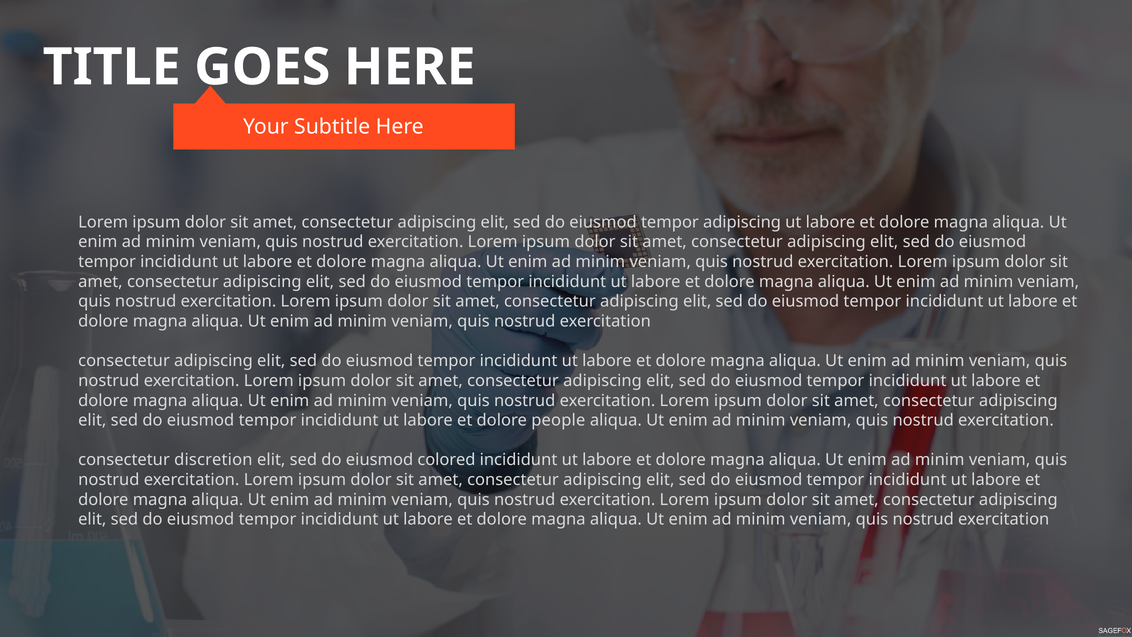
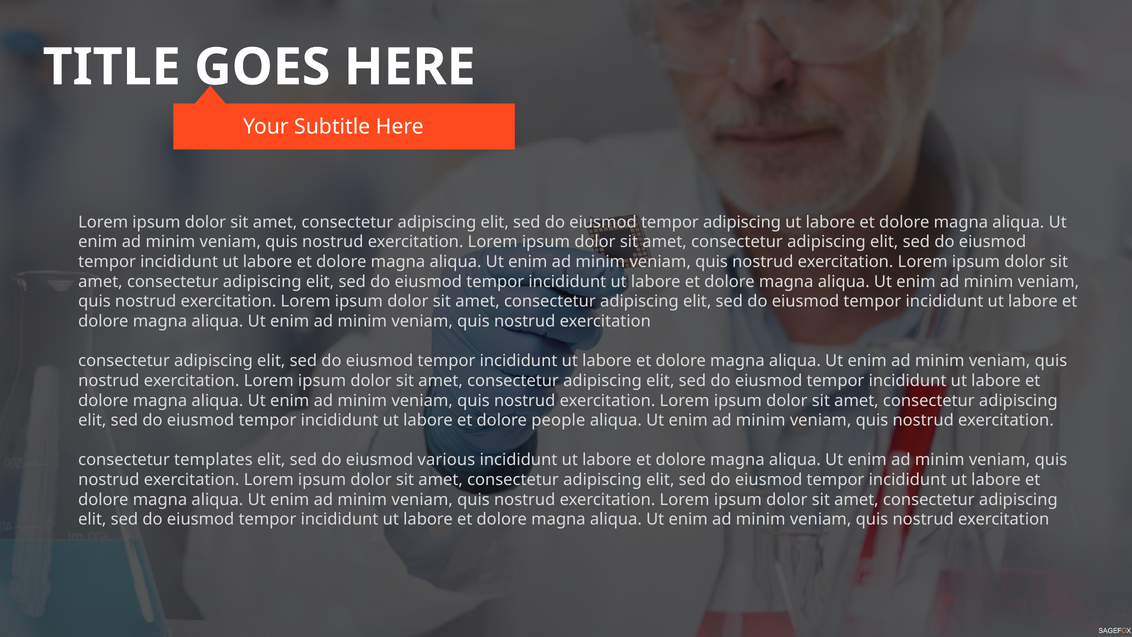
discretion: discretion -> templates (213, 460)
colored: colored -> various (446, 460)
